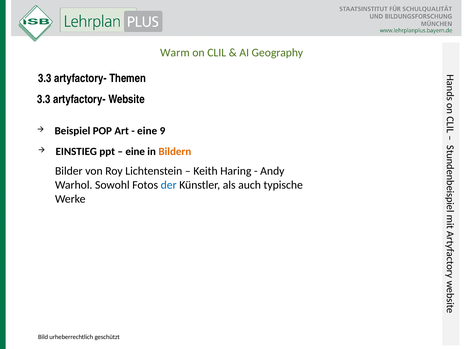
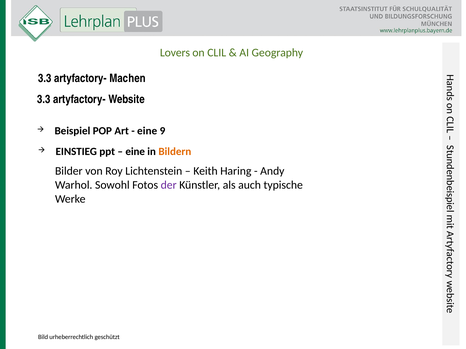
Warm: Warm -> Lovers (175, 53)
Themen: Themen -> Machen (128, 78)
der colour: blue -> purple (169, 185)
